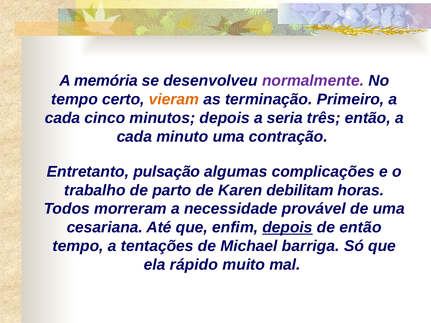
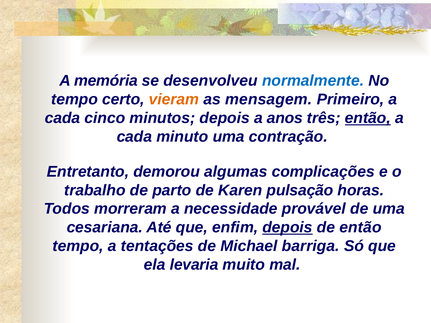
normalmente colour: purple -> blue (313, 81)
terminação: terminação -> mensagem (269, 99)
seria: seria -> anos (285, 118)
então underline: none -> present (368, 118)
pulsação: pulsação -> demorou (167, 172)
debilitam: debilitam -> pulsação (300, 190)
rápido: rápido -> levaria (194, 265)
